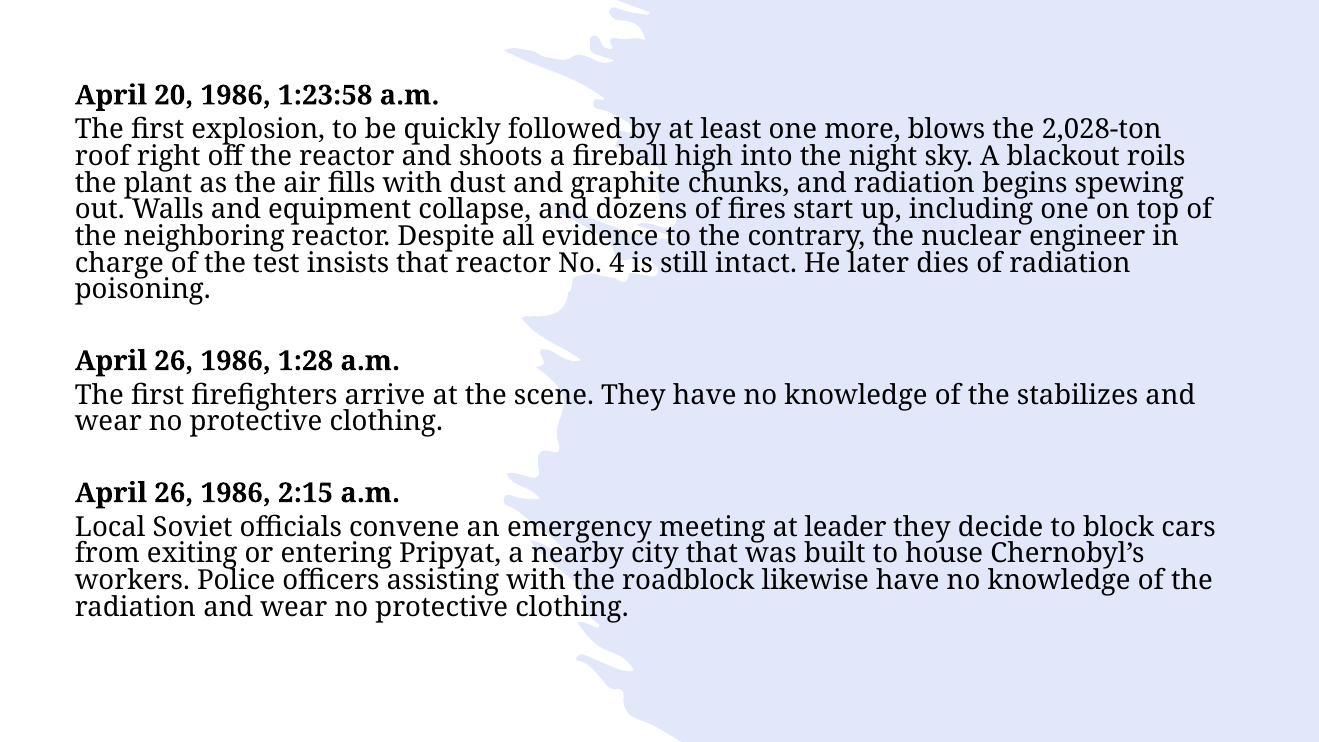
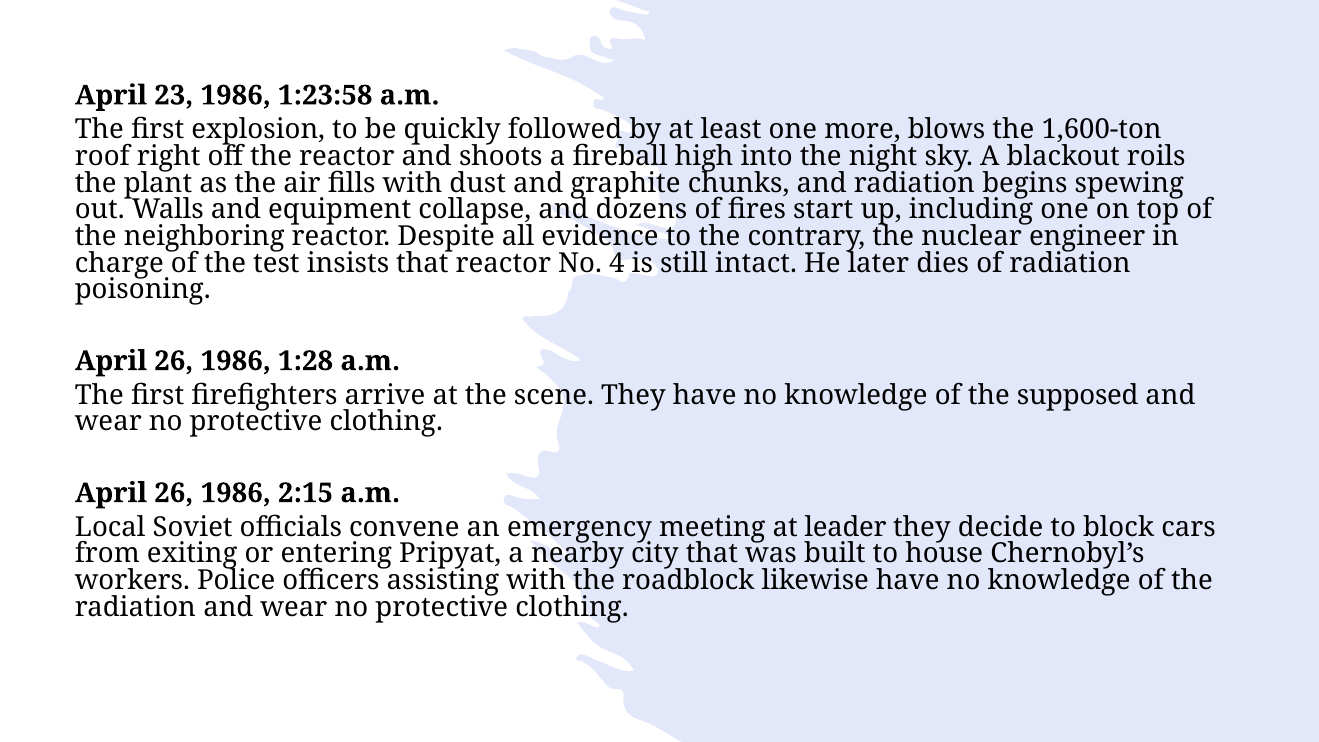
20: 20 -> 23 (174, 95)
2,028-ton: 2,028-ton -> 1,600-ton (1102, 129)
stabilizes: stabilizes -> supposed (1078, 395)
